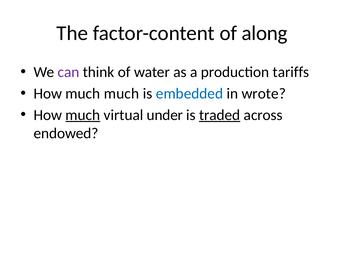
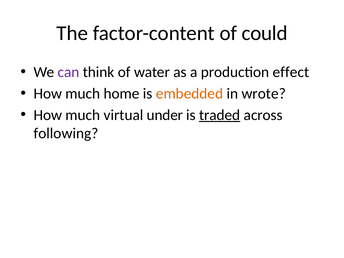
along: along -> could (265, 33)
tariffs: tariffs -> effect (291, 72)
much much: much -> home (122, 94)
embedded colour: blue -> orange (189, 94)
much underline: present -> none (83, 115)
endowed: endowed -> following (66, 133)
